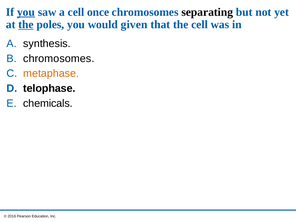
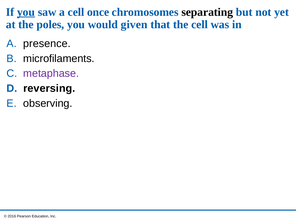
the underline: present -> none (26, 24)
synthesis: synthesis -> presence (47, 44)
chromosomes: chromosomes -> microfilaments (59, 58)
metaphase colour: orange -> purple (51, 73)
telophase: telophase -> reversing (49, 88)
chemicals: chemicals -> observing (48, 103)
